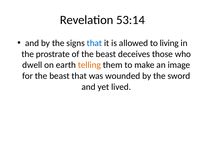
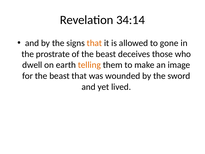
53:14: 53:14 -> 34:14 (131, 20)
that colour: blue -> orange (94, 43)
living: living -> gone (169, 43)
